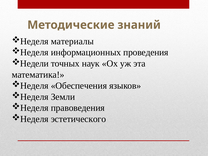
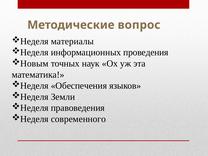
знаний: знаний -> вопрос (139, 25)
Недели: Недели -> Новым (34, 64)
эстетического: эстетического -> современного (78, 119)
